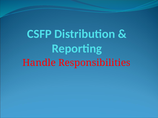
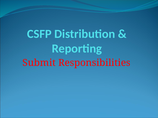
Handle: Handle -> Submit (39, 63)
